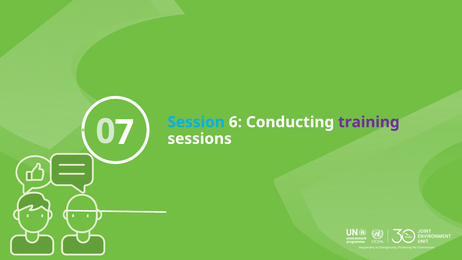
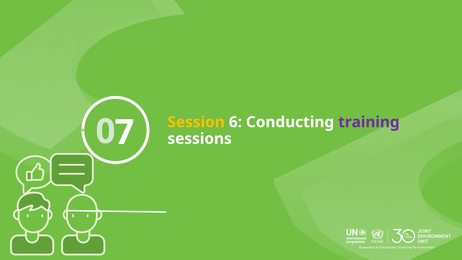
Session colour: light blue -> yellow (196, 122)
